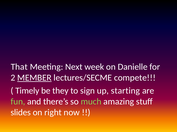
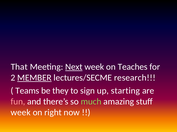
Next underline: none -> present (74, 67)
Danielle: Danielle -> Teaches (133, 67)
compete: compete -> research (135, 78)
Timely: Timely -> Teams (27, 91)
fun colour: light green -> pink (18, 102)
slides: slides -> week (21, 113)
